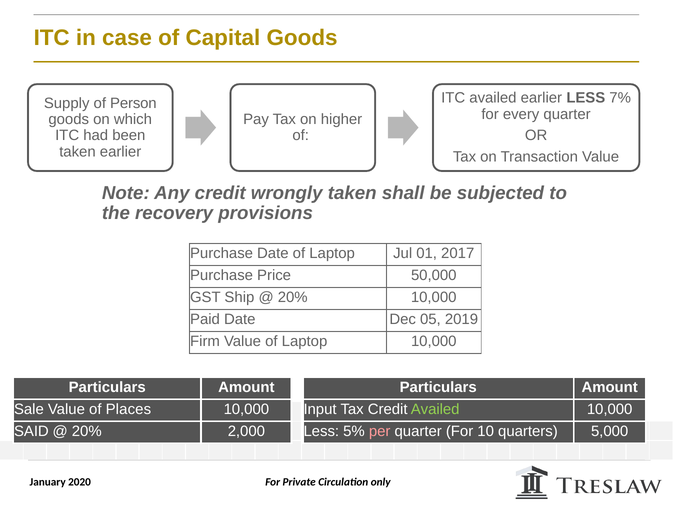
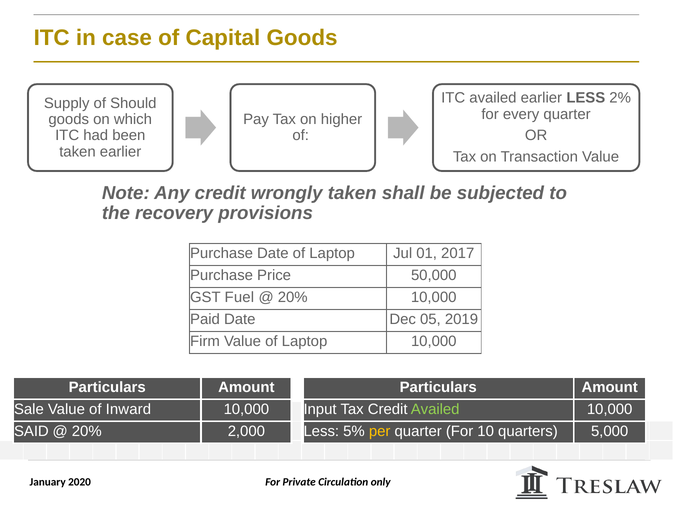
7%: 7% -> 2% (620, 98)
Person: Person -> Should (133, 103)
Ship: Ship -> Fuel (239, 297)
Places: Places -> Inward (128, 409)
per colour: pink -> yellow (380, 431)
